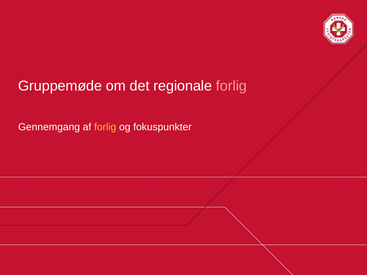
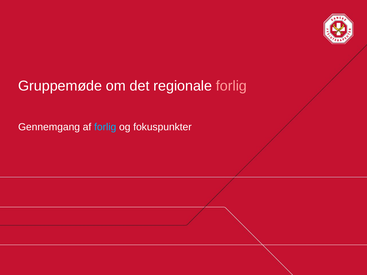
forlig colour: yellow -> light blue (105, 127)
